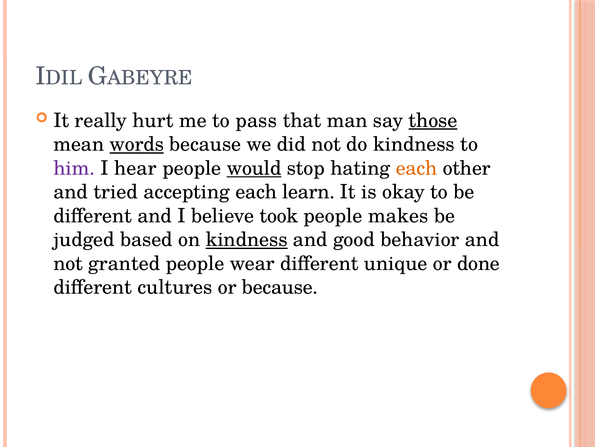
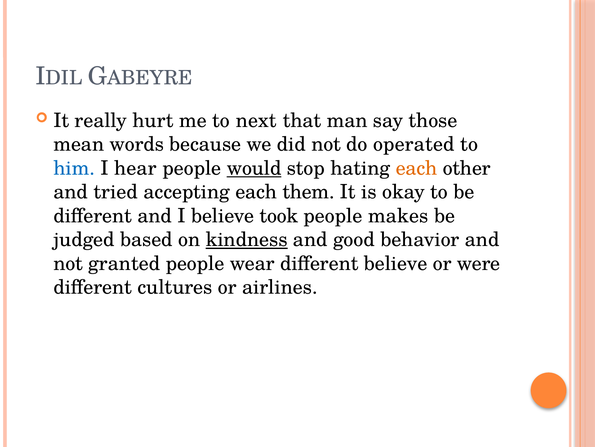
pass: pass -> next (256, 120)
those underline: present -> none (433, 120)
words underline: present -> none (137, 144)
do kindness: kindness -> operated (414, 144)
him colour: purple -> blue (74, 168)
learn: learn -> them (309, 192)
different unique: unique -> believe (396, 263)
done: done -> were (478, 263)
or because: because -> airlines (280, 287)
